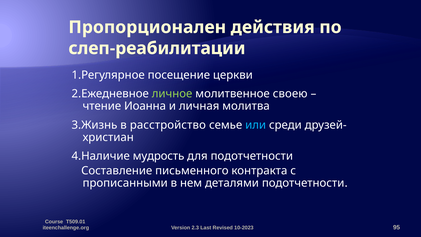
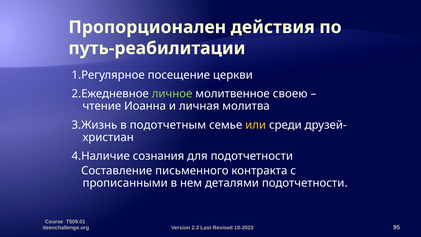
слеп-реабилитации: слеп-реабилитации -> путь-реабилитации (157, 48)
расстройство: расстройство -> подотчетным (168, 125)
или colour: light blue -> yellow (256, 125)
мудрость: мудрость -> сознания (159, 156)
